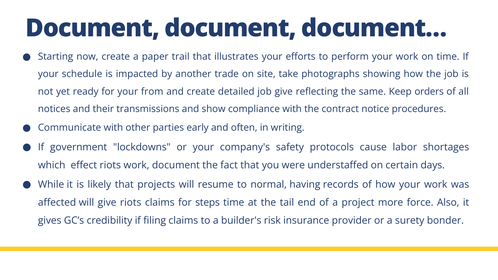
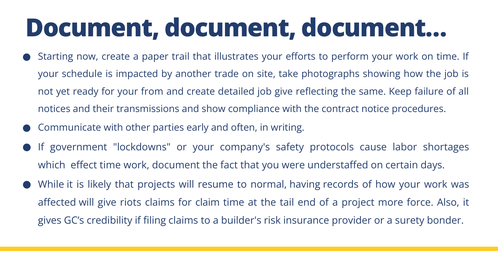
orders: orders -> failure (429, 92)
effect riots: riots -> time (110, 165)
steps: steps -> claim (208, 203)
